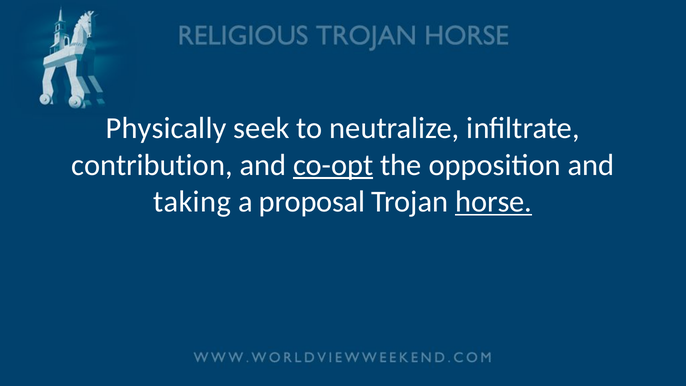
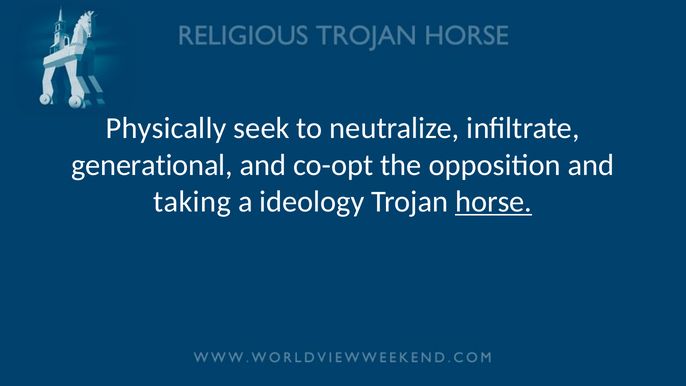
contribution: contribution -> generational (152, 165)
co-opt underline: present -> none (333, 165)
proposal: proposal -> ideology (312, 202)
